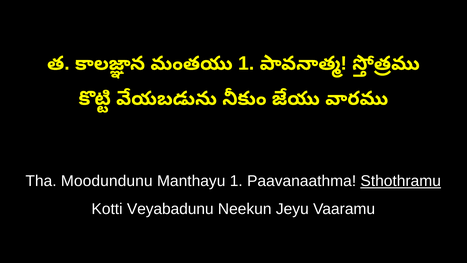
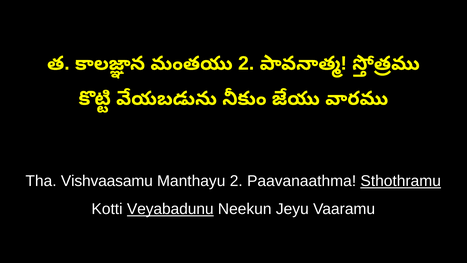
1: 1 -> 2 (246, 63)
Moodundunu: Moodundunu -> Vishvaasamu (107, 181)
Manthayu 1: 1 -> 2 (236, 181)
Veyabadunu underline: none -> present (170, 209)
